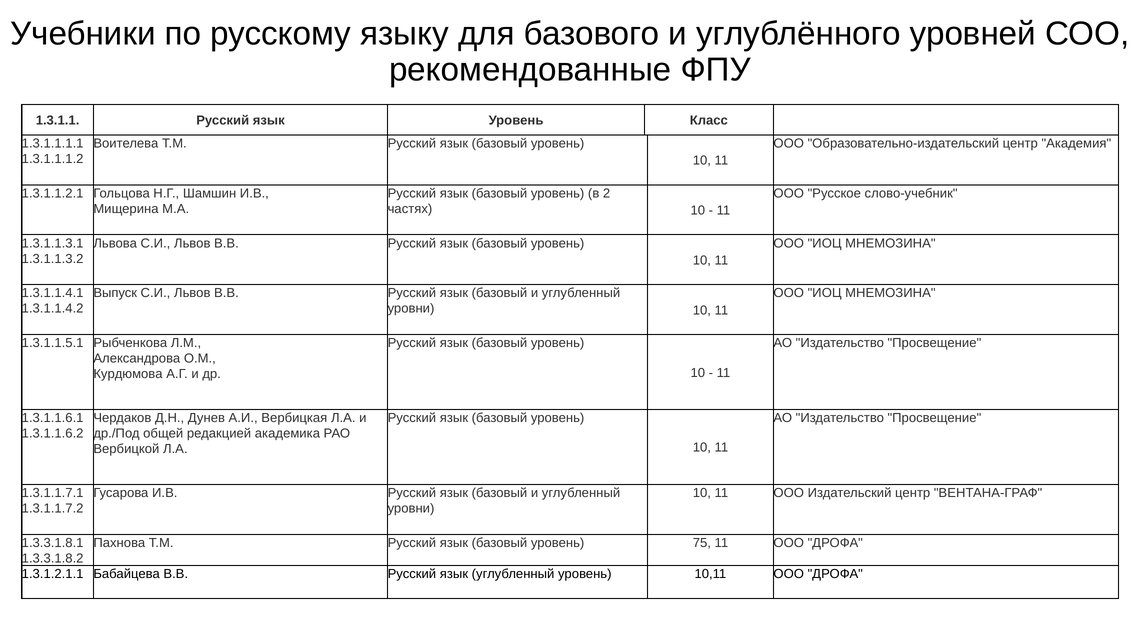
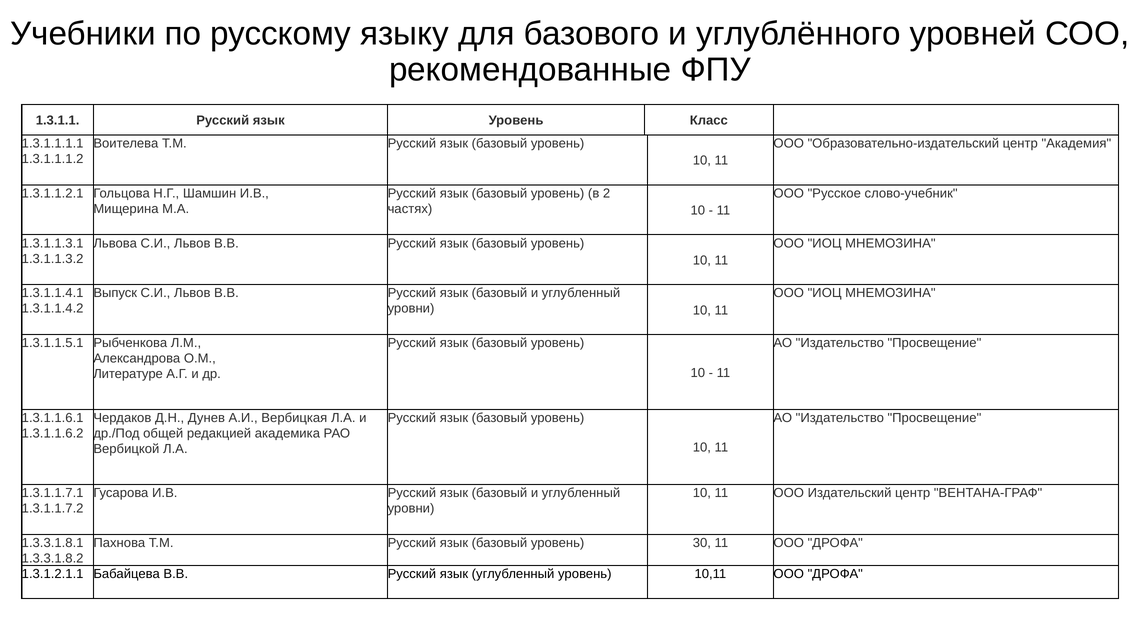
Курдюмова: Курдюмова -> Литературе (128, 374)
75: 75 -> 30 (702, 543)
